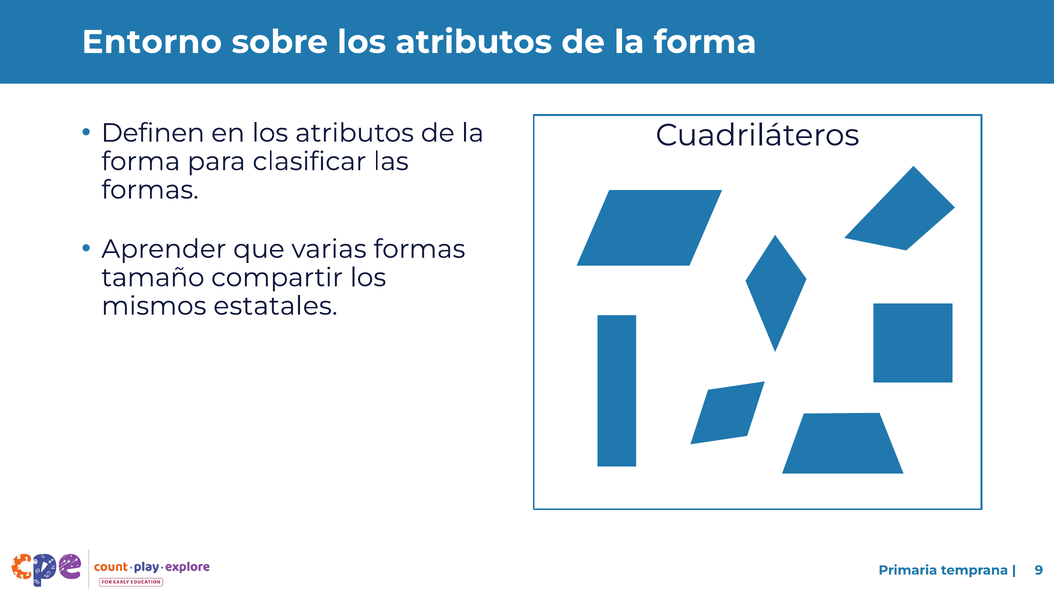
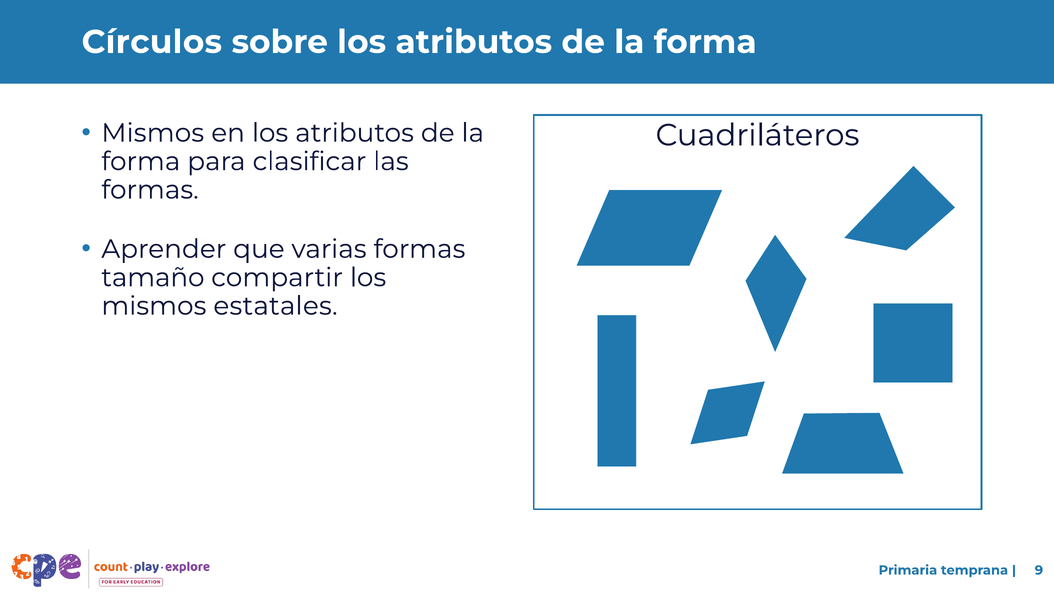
Entorno: Entorno -> Círculos (152, 42)
Definen: Definen -> Mismos (153, 133)
